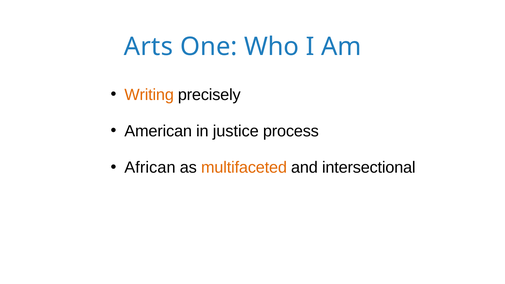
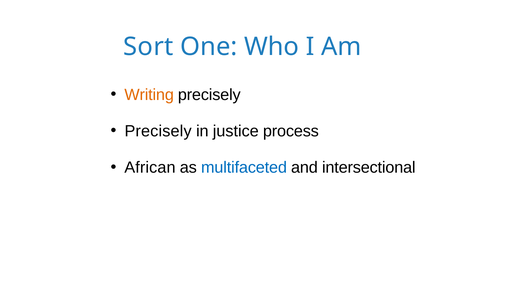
Arts: Arts -> Sort (148, 47)
American: American -> Precisely (158, 131)
multifaceted colour: orange -> blue (244, 168)
